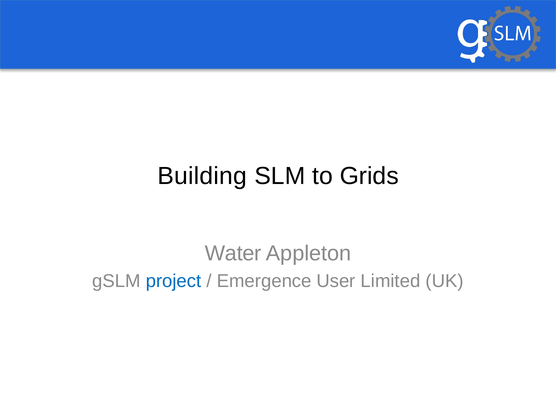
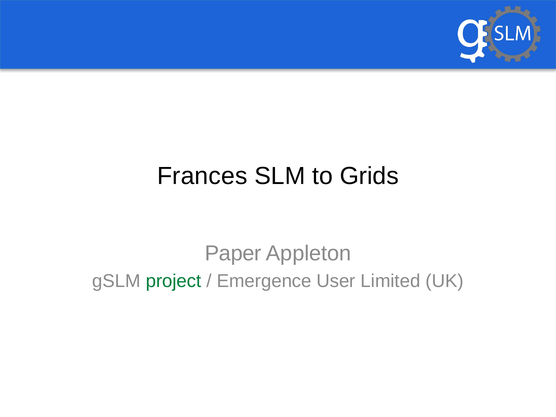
Building: Building -> Frances (202, 176)
Water: Water -> Paper (233, 254)
project colour: blue -> green (174, 281)
